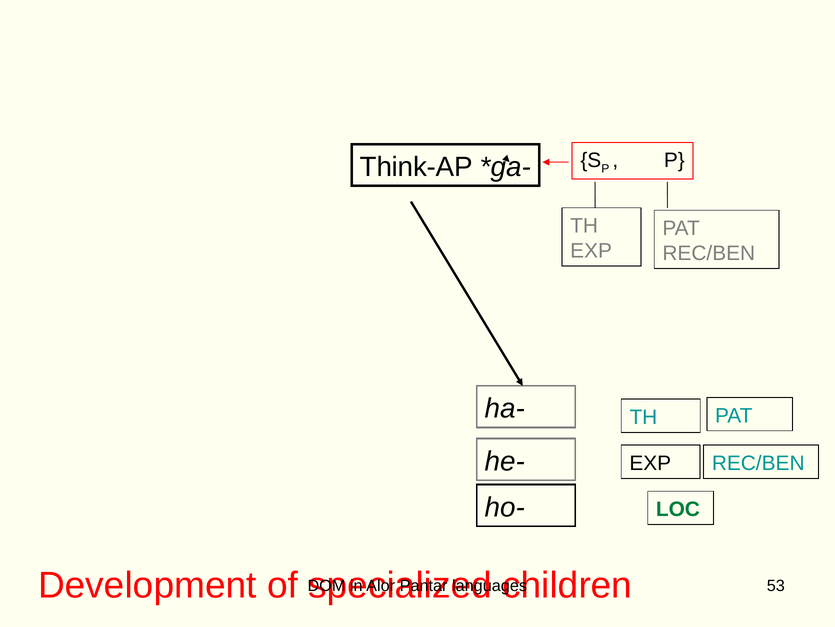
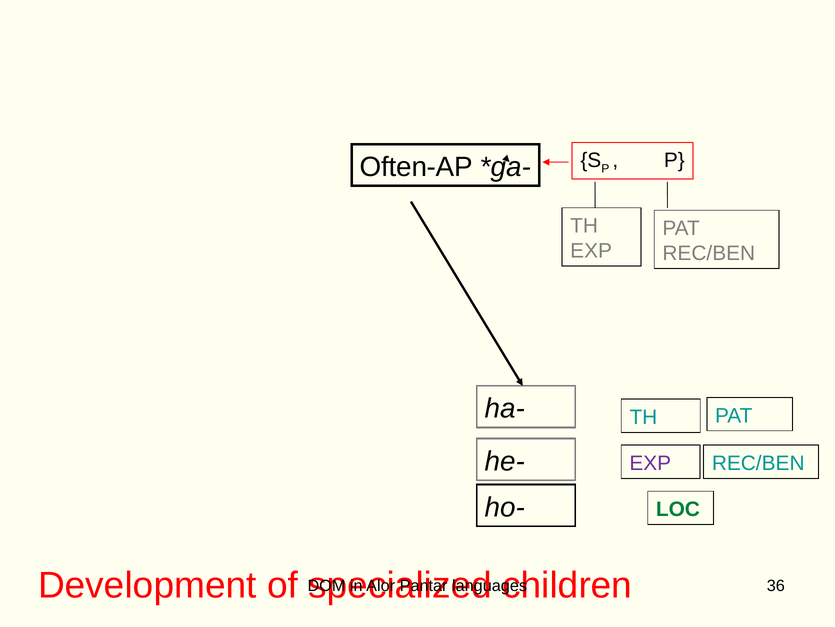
Think-AP: Think-AP -> Often-AP (416, 167)
EXP colour: black -> purple (650, 463)
53: 53 -> 36 (776, 585)
